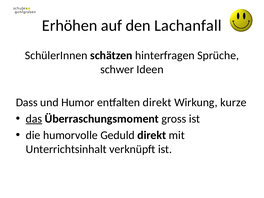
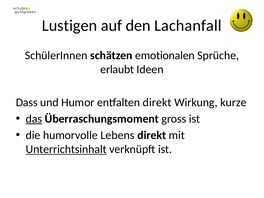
Erhöhen: Erhöhen -> Lustigen (70, 26)
hinterfragen: hinterfragen -> emotionalen (165, 55)
schwer: schwer -> erlaubt (117, 69)
Geduld: Geduld -> Lebens (117, 135)
Unterrichtsinhalt underline: none -> present (66, 149)
